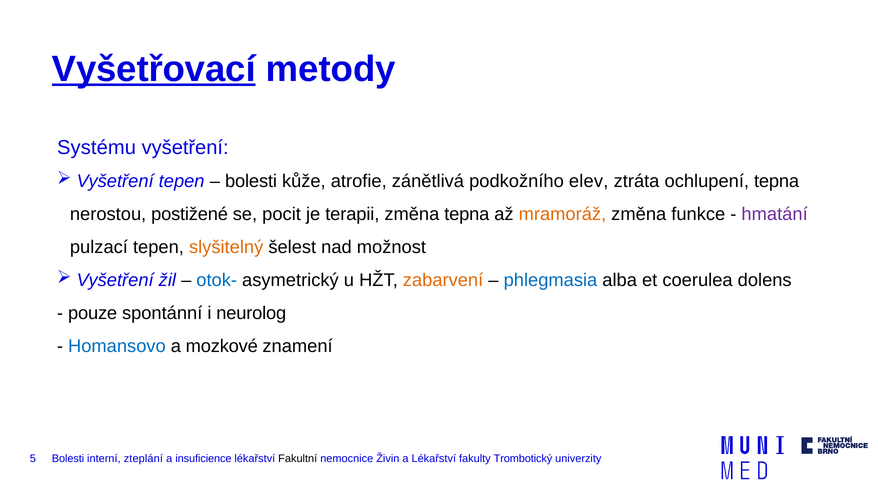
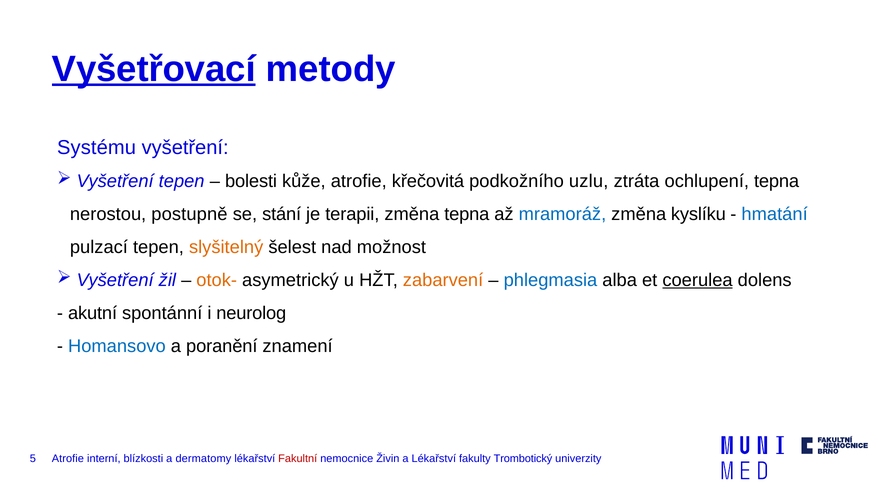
zánětlivá: zánětlivá -> křečovitá (428, 181)
elev: elev -> uzlu (589, 181)
postižené: postižené -> postupně (189, 214)
pocit: pocit -> stání (282, 214)
mramoráž colour: orange -> blue (562, 214)
funkce: funkce -> kyslíku (698, 214)
hmatání colour: purple -> blue (775, 214)
otok- colour: blue -> orange (217, 280)
coerulea underline: none -> present (698, 280)
pouze: pouze -> akutní (93, 313)
mozkové: mozkové -> poranění (222, 346)
Bolesti: Bolesti -> Atrofie (68, 458)
zteplání: zteplání -> blízkosti (143, 458)
insuficience: insuficience -> dermatomy (203, 458)
Fakultní colour: black -> red (298, 458)
